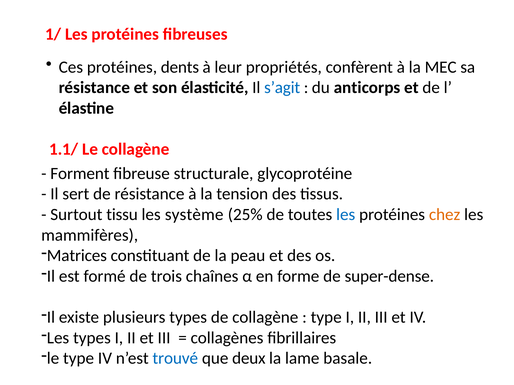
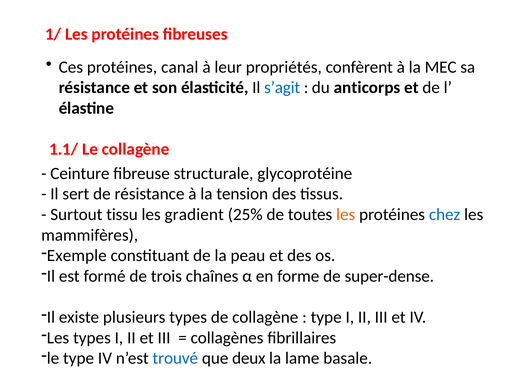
dents: dents -> canal (180, 67)
Forment: Forment -> Ceinture (80, 174)
système: système -> gradient (194, 215)
les colour: blue -> orange (346, 215)
chez colour: orange -> blue (445, 215)
Matrices: Matrices -> Exemple (77, 256)
